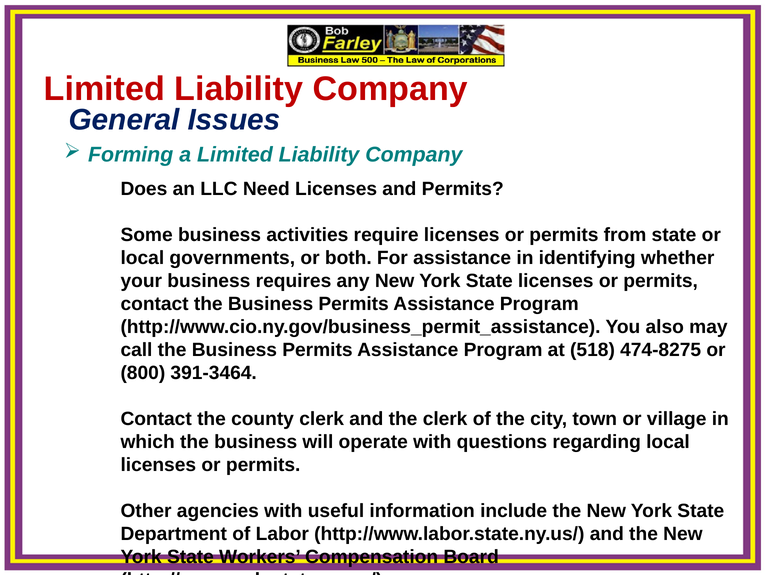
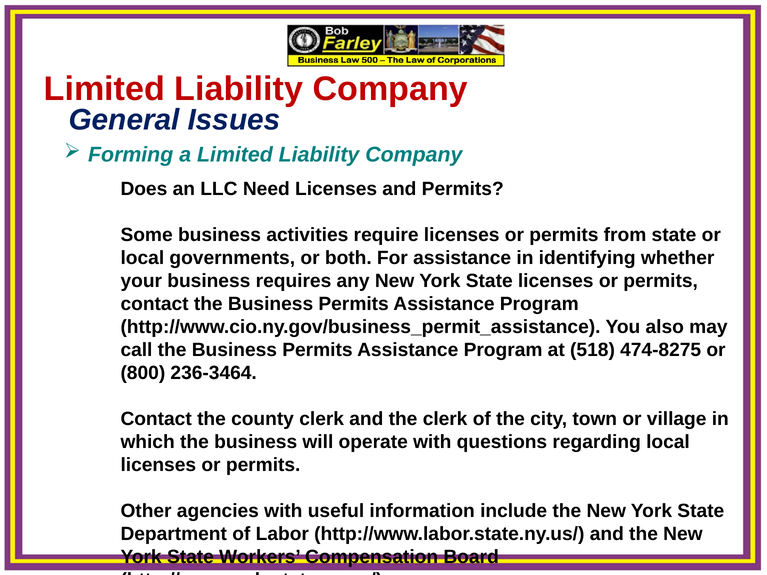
391-3464: 391-3464 -> 236-3464 (214, 373)
